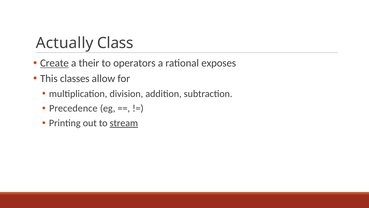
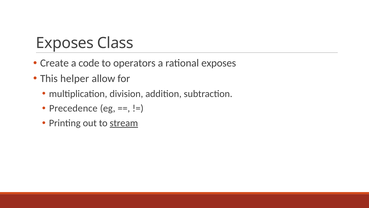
Actually: Actually -> Exposes (65, 43)
Create underline: present -> none (54, 63)
their: their -> code (89, 63)
classes: classes -> helper (75, 78)
